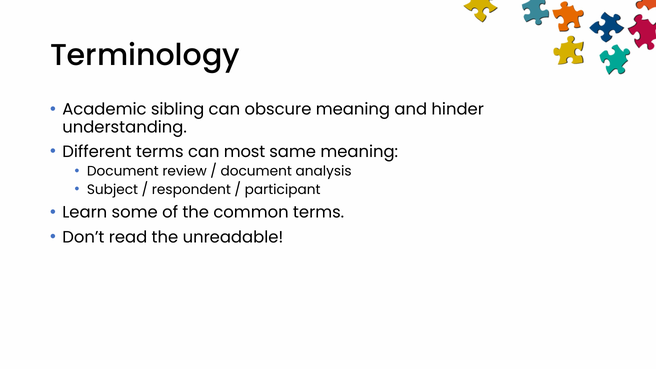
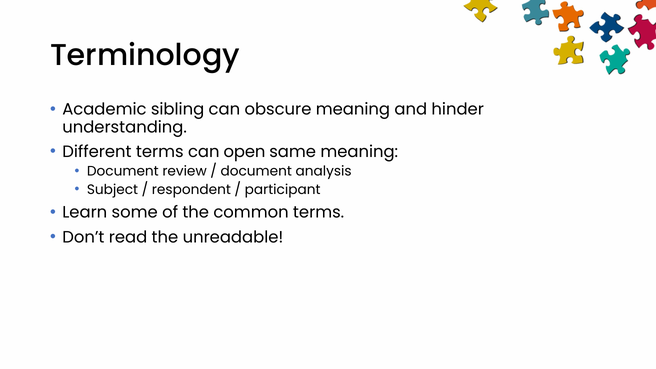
most: most -> open (245, 152)
